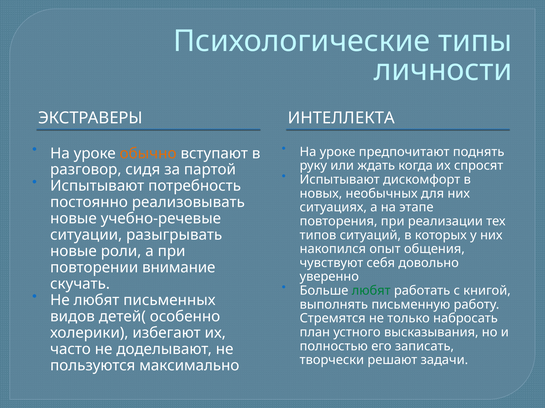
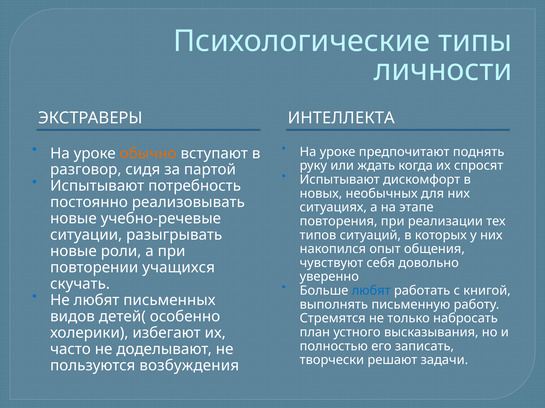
внимание: внимание -> учащихся (179, 268)
любят colour: green -> blue (371, 291)
максимально: максимально -> возбуждения (189, 366)
